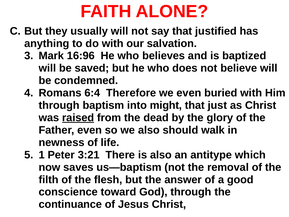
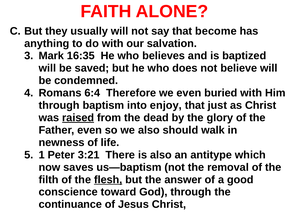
justified: justified -> become (216, 31)
16:96: 16:96 -> 16:35 (81, 56)
might: might -> enjoy (166, 105)
flesh underline: none -> present (108, 179)
